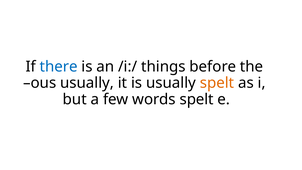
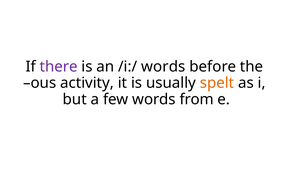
there colour: blue -> purple (59, 67)
/i:/ things: things -> words (163, 67)
ous usually: usually -> activity (87, 83)
words spelt: spelt -> from (197, 99)
